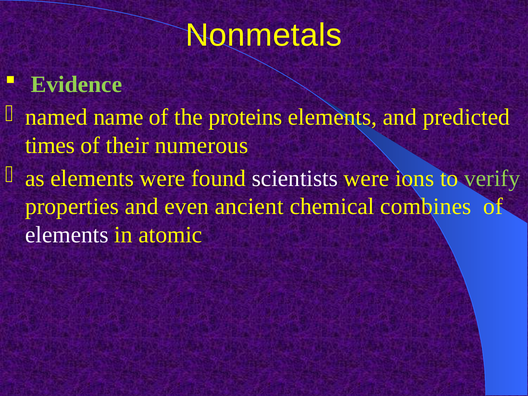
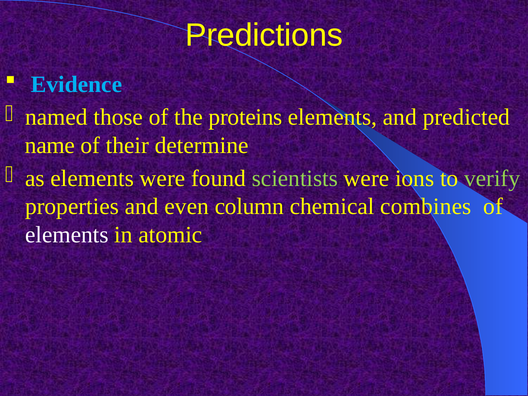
Nonmetals: Nonmetals -> Predictions (264, 35)
Evidence colour: light green -> light blue (76, 84)
name: name -> those (118, 117)
times: times -> name (50, 145)
numerous: numerous -> determine (202, 145)
scientists colour: white -> light green (295, 178)
ancient: ancient -> column (249, 206)
